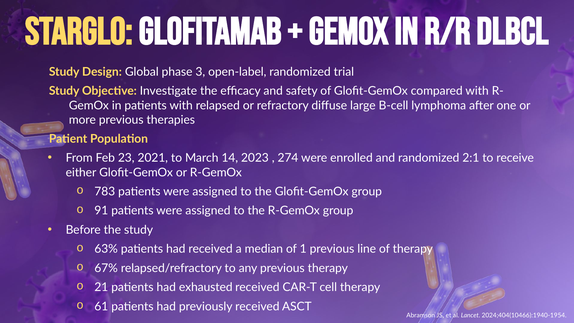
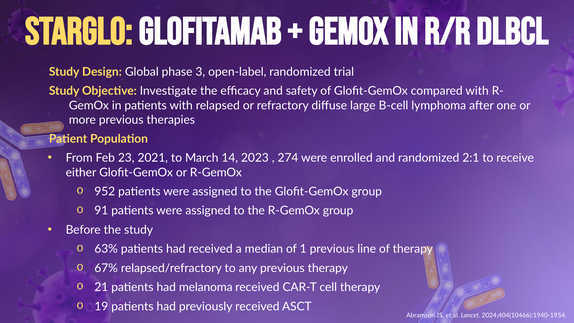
783: 783 -> 952 (105, 191)
exhausted: exhausted -> melanoma (206, 287)
61: 61 -> 19 (101, 306)
